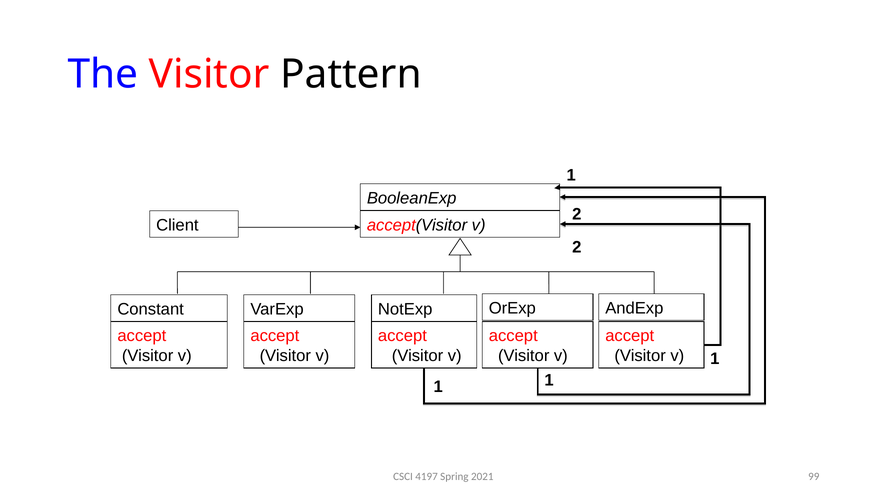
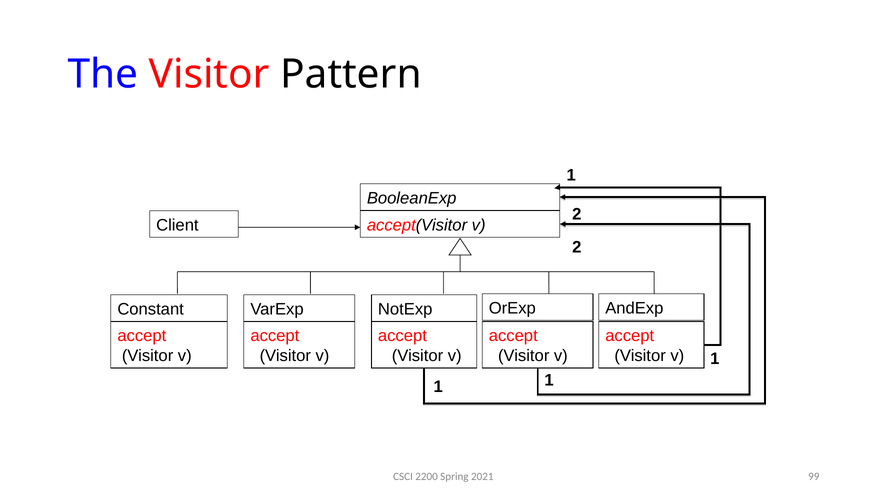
4197: 4197 -> 2200 (427, 476)
